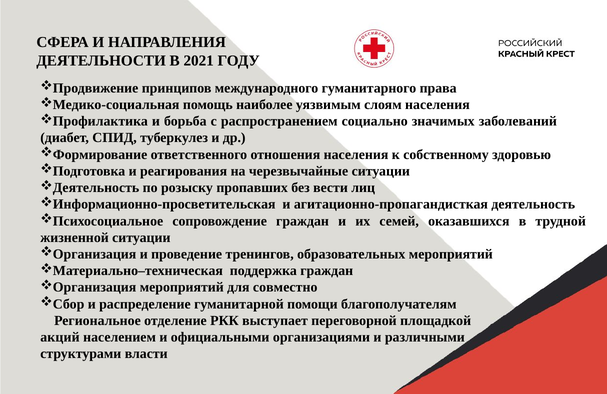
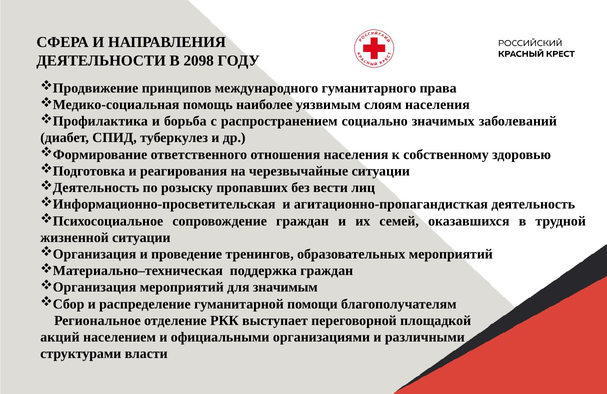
2021: 2021 -> 2098 (199, 61)
совместно: совместно -> значимым (285, 287)
